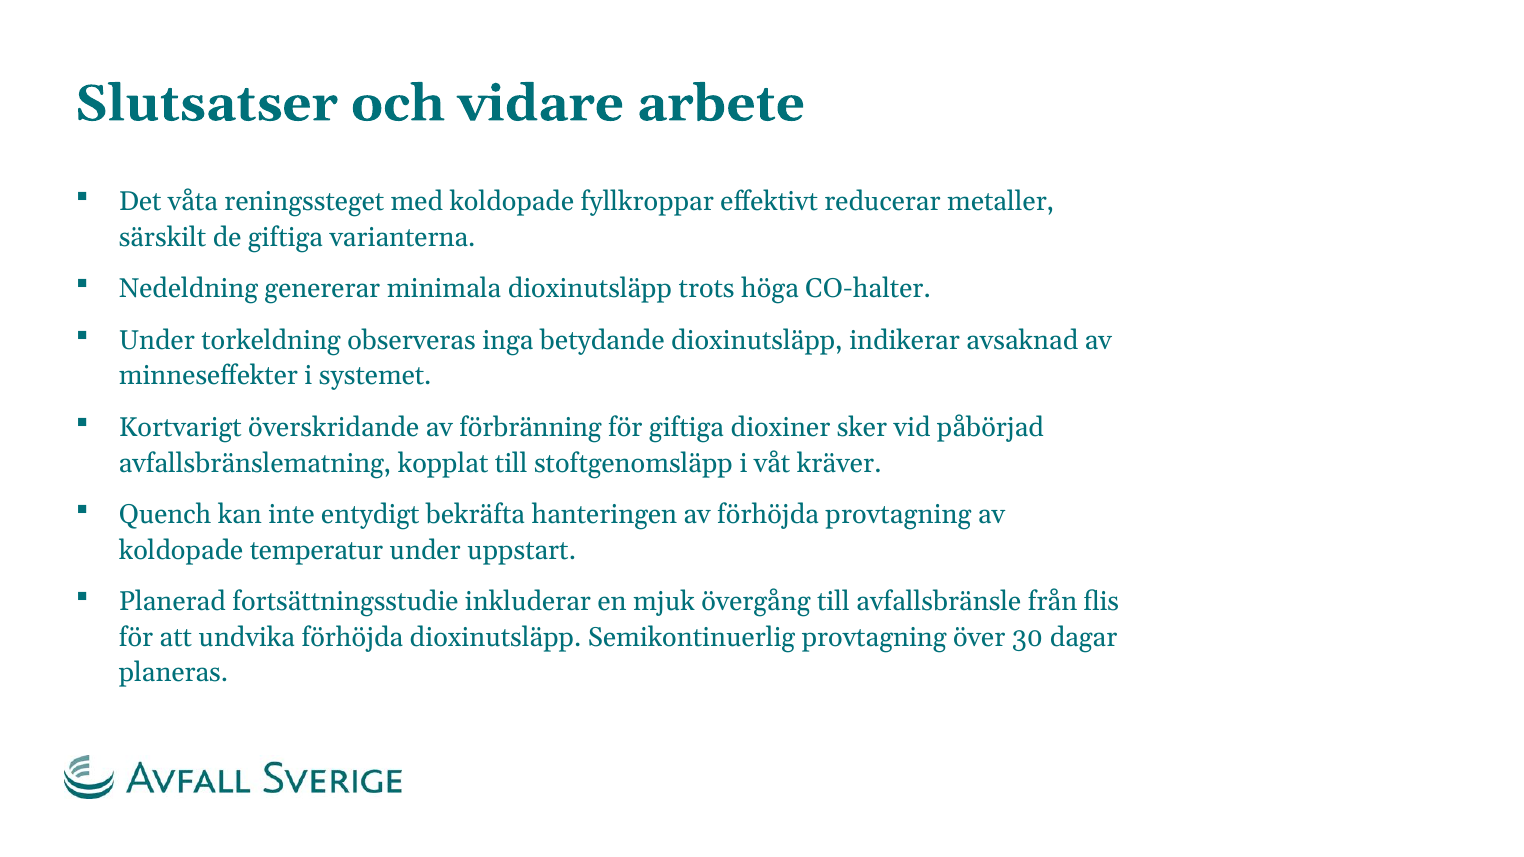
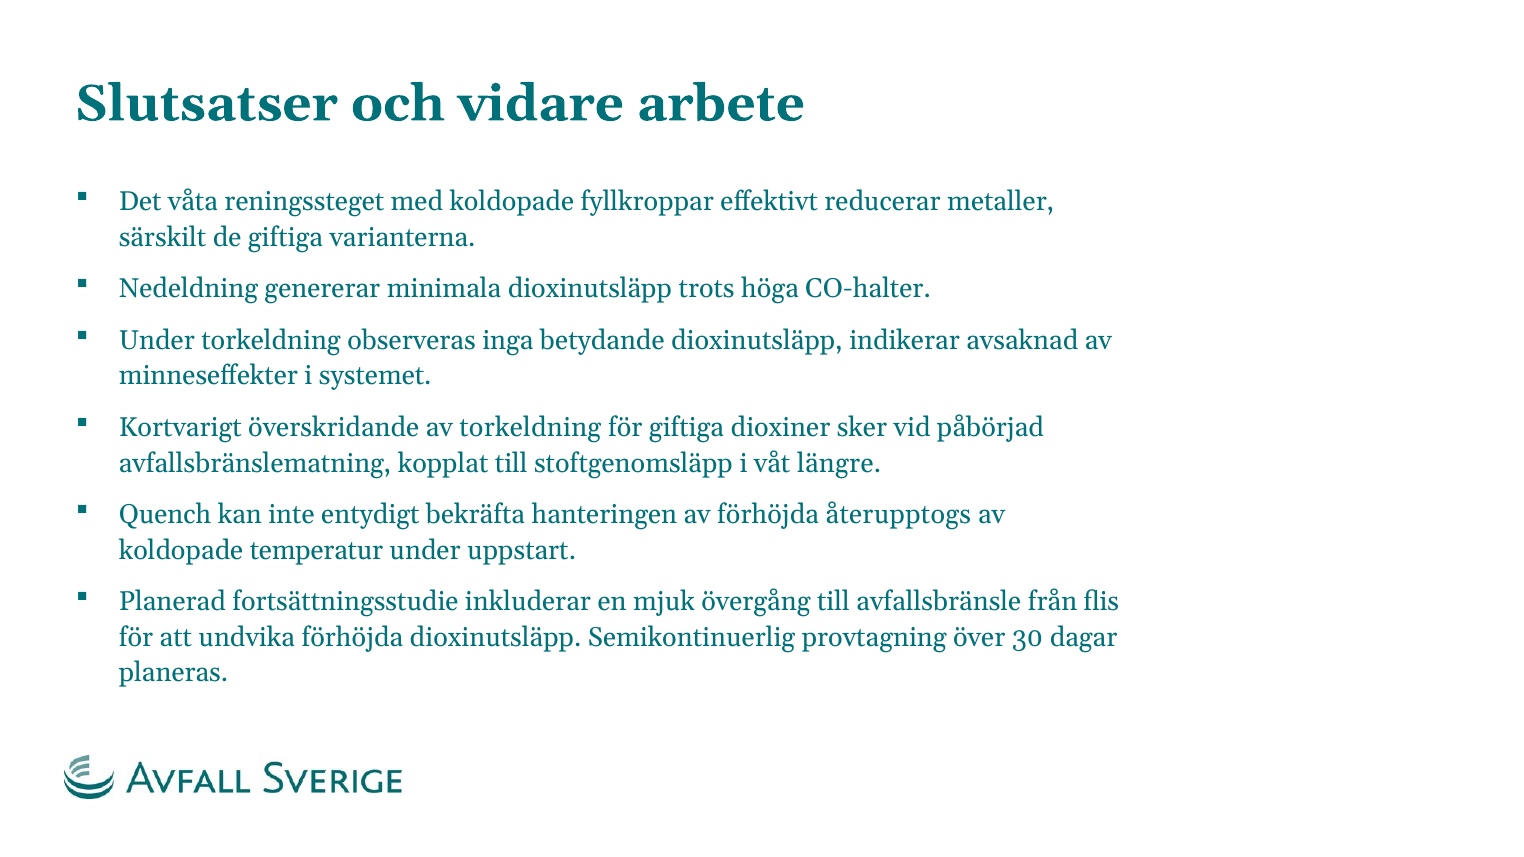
av förbränning: förbränning -> torkeldning (530, 428)
kräver: kräver -> längre (839, 463)
förhöjda provtagning: provtagning -> återupptogs (898, 515)
